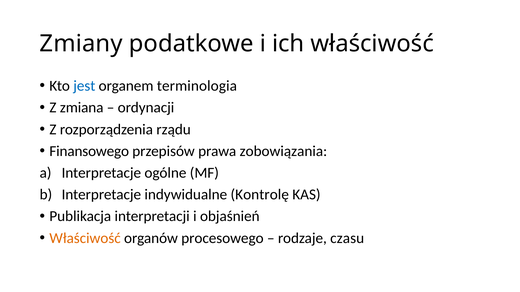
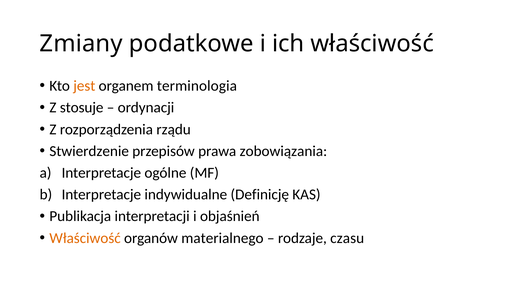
jest colour: blue -> orange (84, 86)
zmiana: zmiana -> stosuje (82, 108)
Finansowego: Finansowego -> Stwierdzenie (89, 151)
Kontrolę: Kontrolę -> Definicję (260, 195)
procesowego: procesowego -> materialnego (222, 238)
